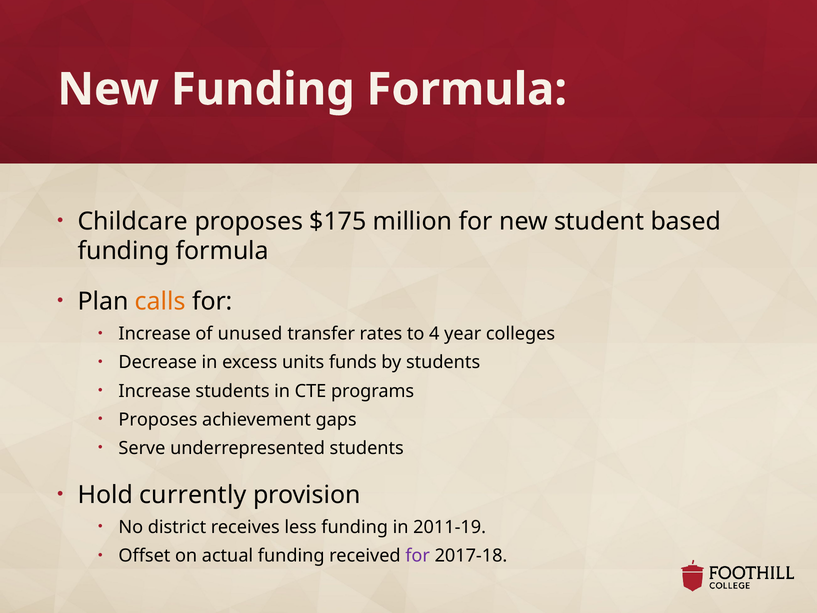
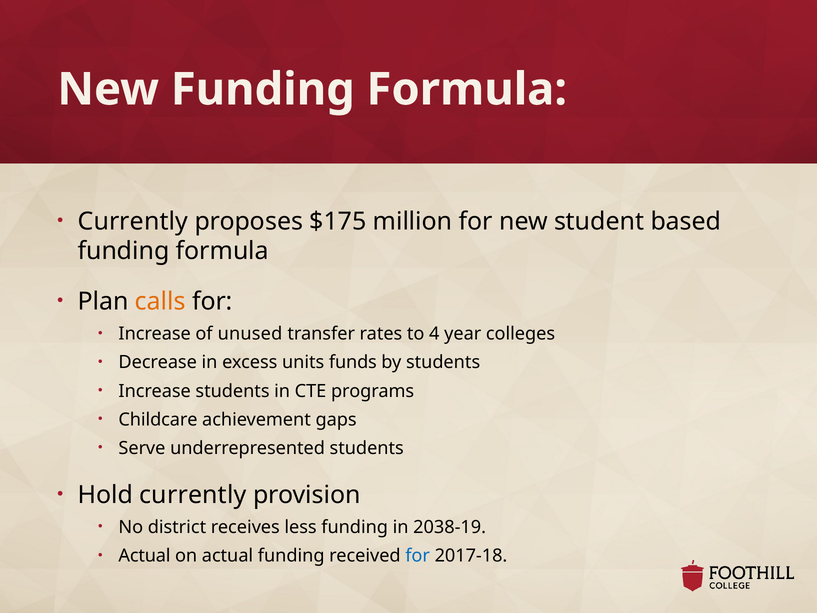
Childcare: Childcare -> Currently (133, 221)
Proposes: Proposes -> Childcare (158, 419)
2011-19: 2011-19 -> 2038-19 (450, 527)
Offset: Offset -> Actual (144, 556)
for colour: purple -> blue (418, 556)
